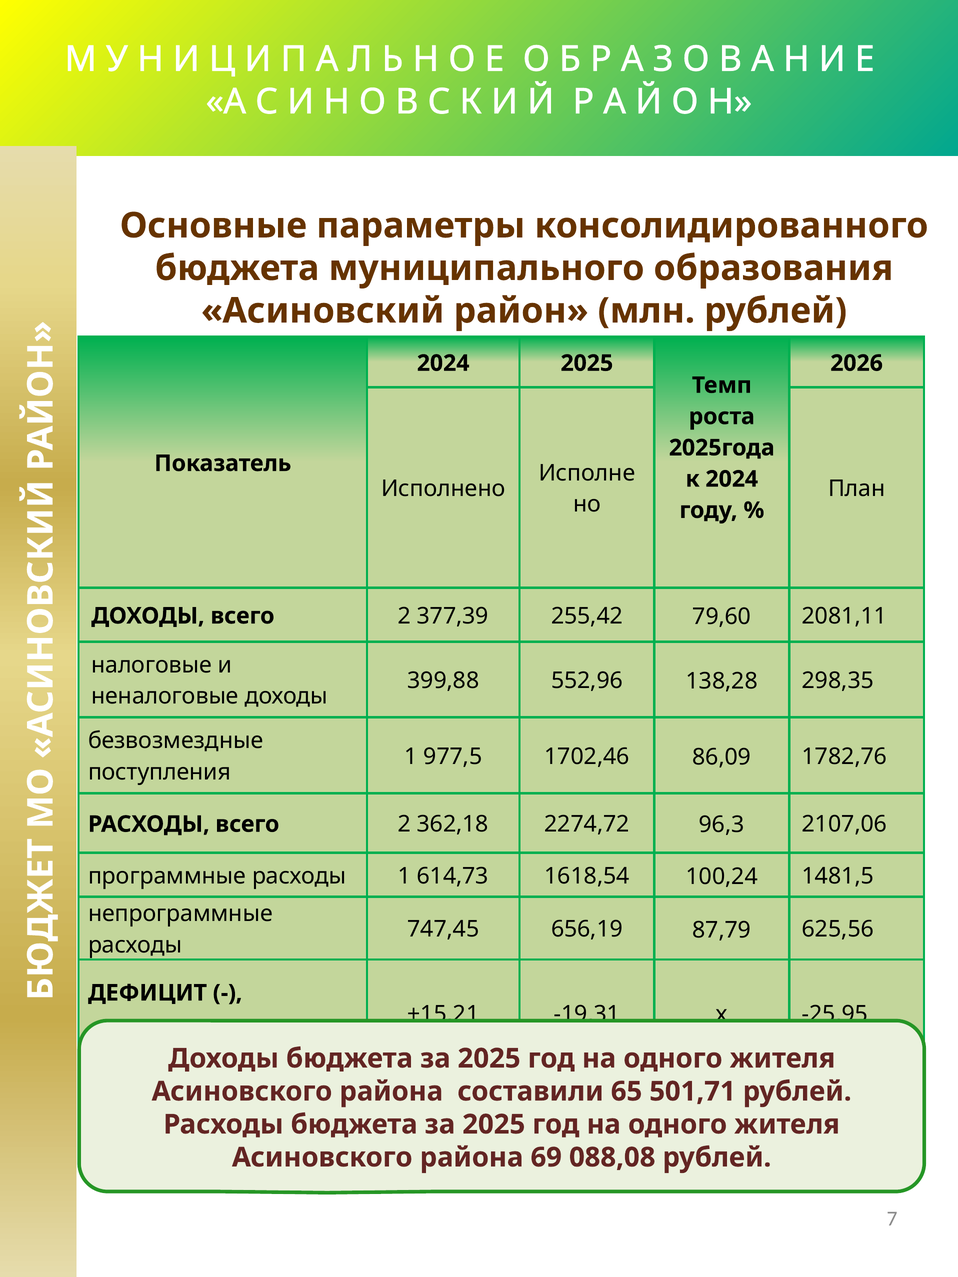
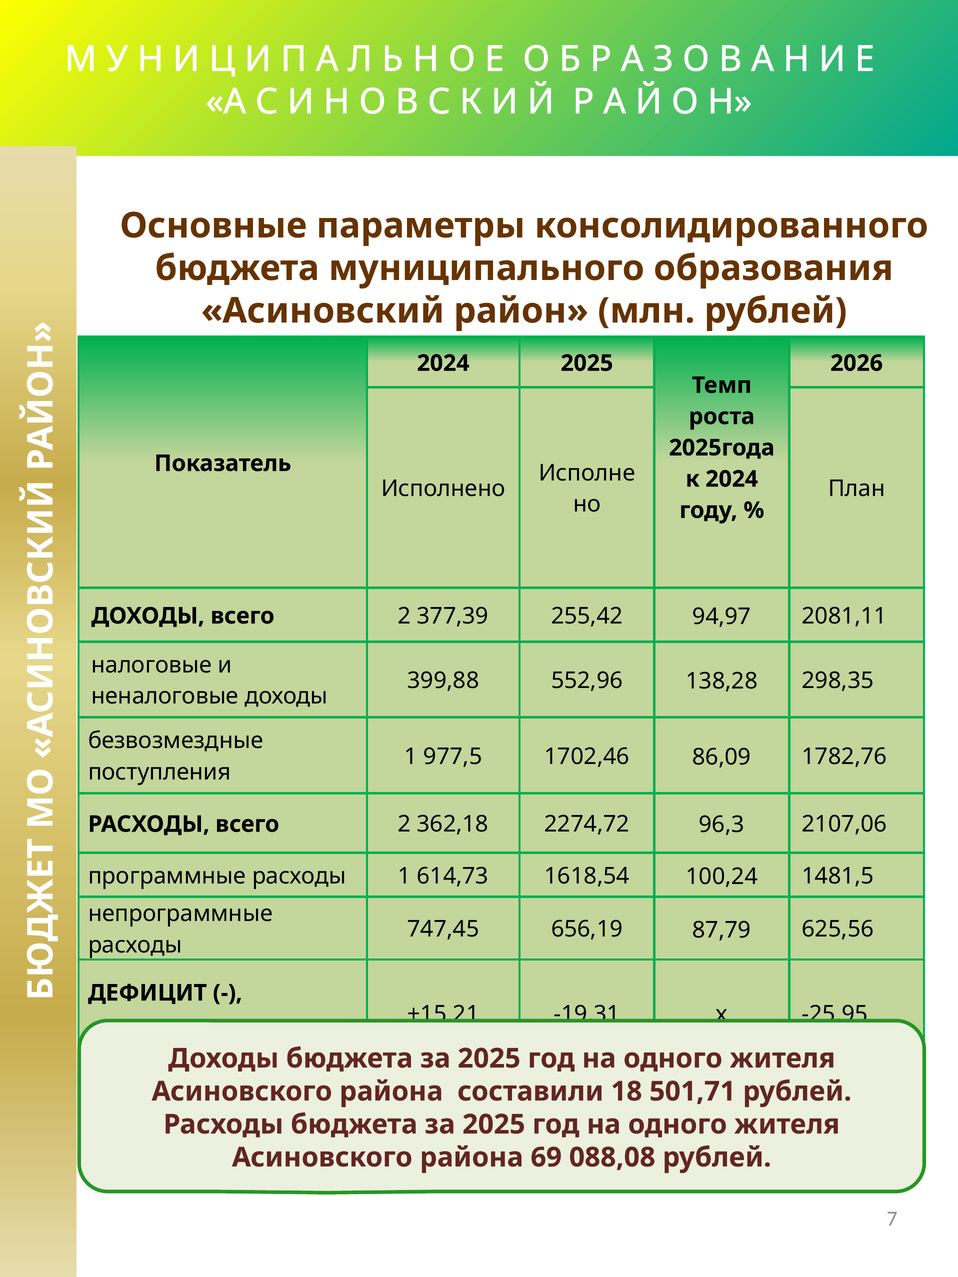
79,60: 79,60 -> 94,97 (722, 617)
65: 65 -> 18 (627, 1092)
